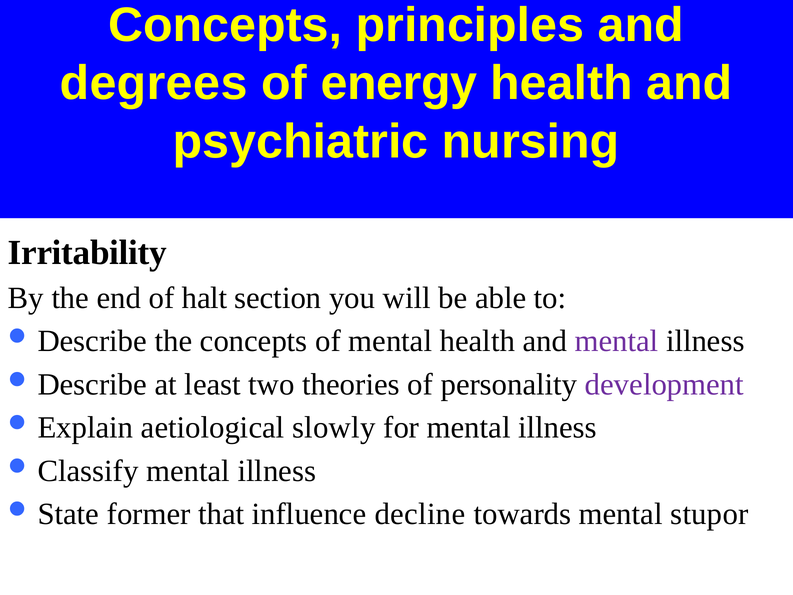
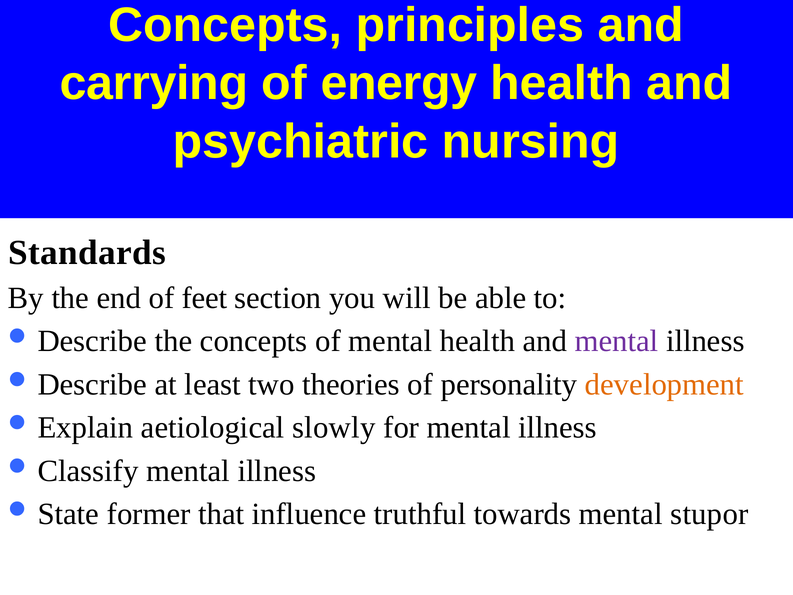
degrees: degrees -> carrying (154, 83)
Irritability: Irritability -> Standards (87, 252)
halt: halt -> feet (205, 298)
development colour: purple -> orange (664, 384)
decline: decline -> truthful (420, 514)
